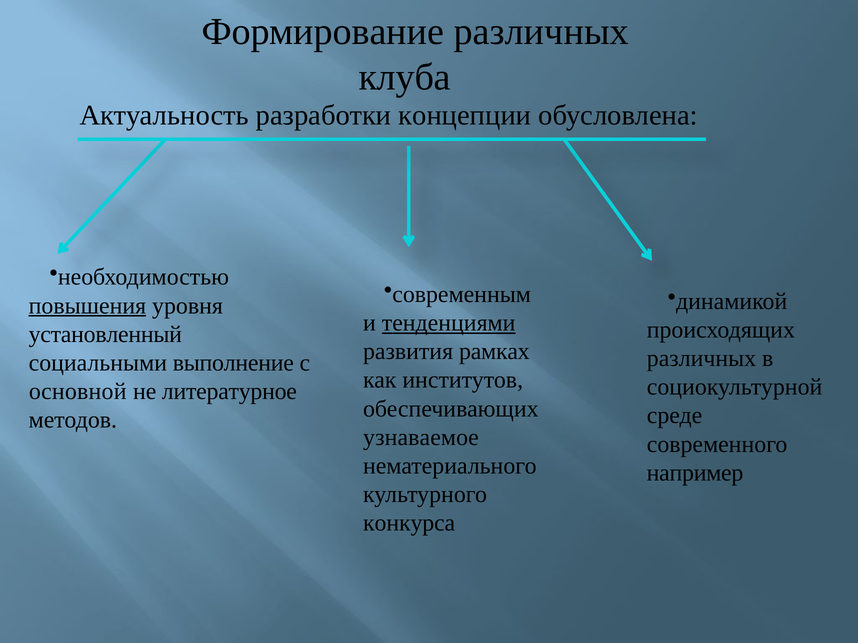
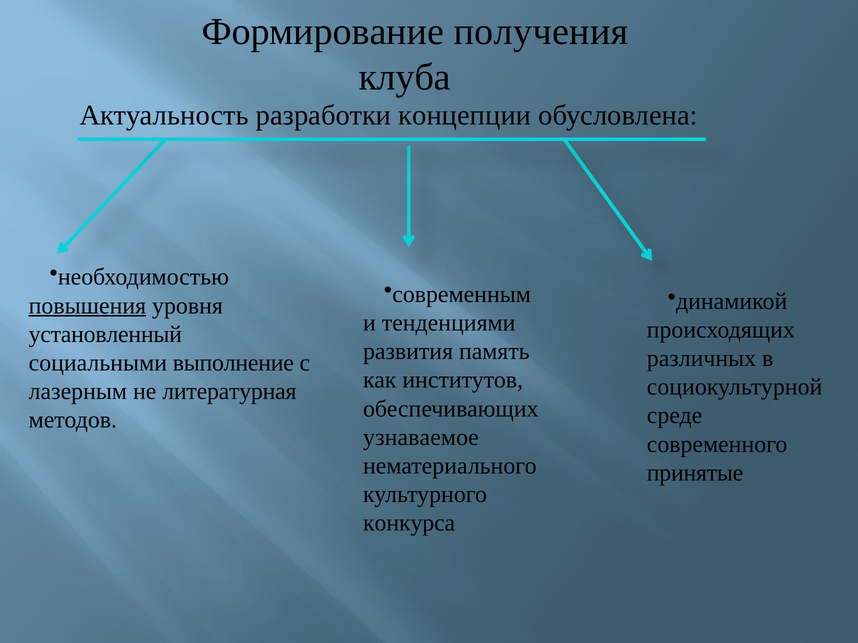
Формирование различных: различных -> получения (541, 32)
тенденциями underline: present -> none (449, 323)
рамках: рамках -> память (494, 352)
основной: основной -> лазерным (78, 392)
литературное: литературное -> литературная (229, 392)
например: например -> принятые (695, 473)
